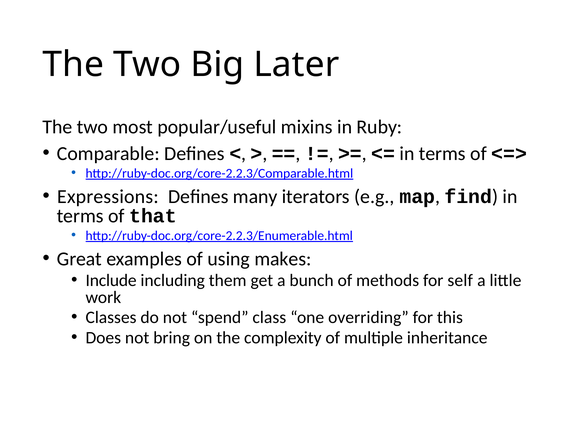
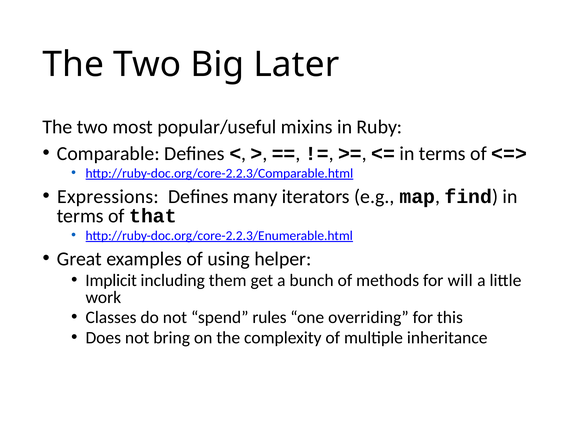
makes: makes -> helper (283, 259)
Include: Include -> Implicit (111, 281)
self: self -> will (460, 281)
class: class -> rules (269, 318)
